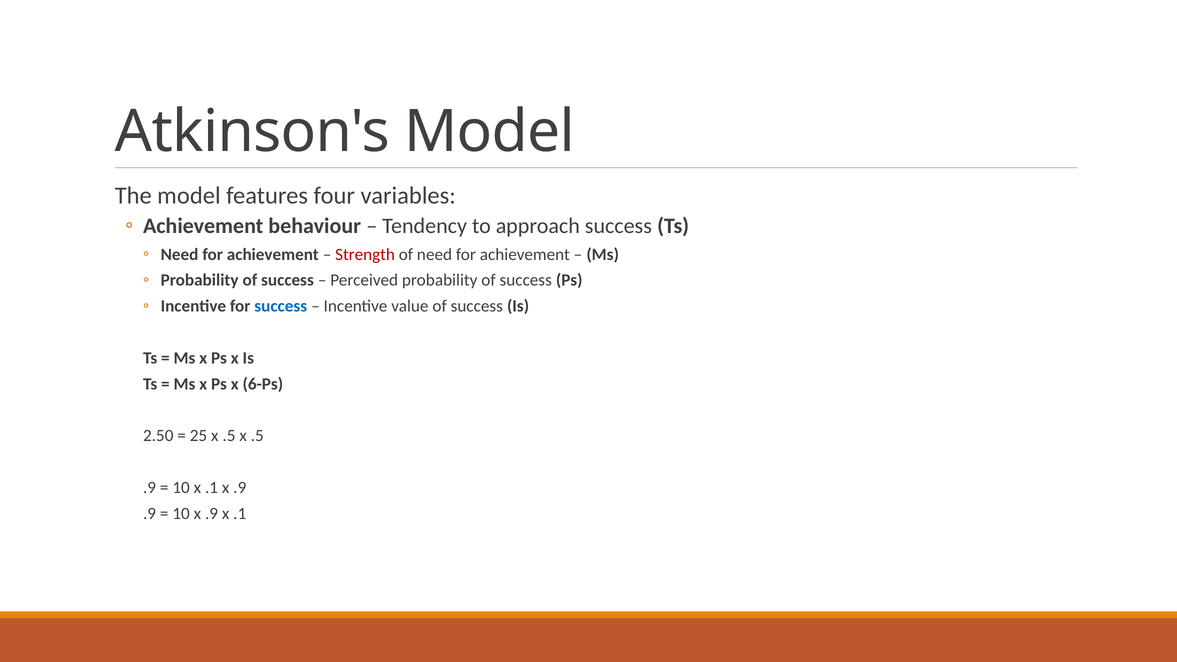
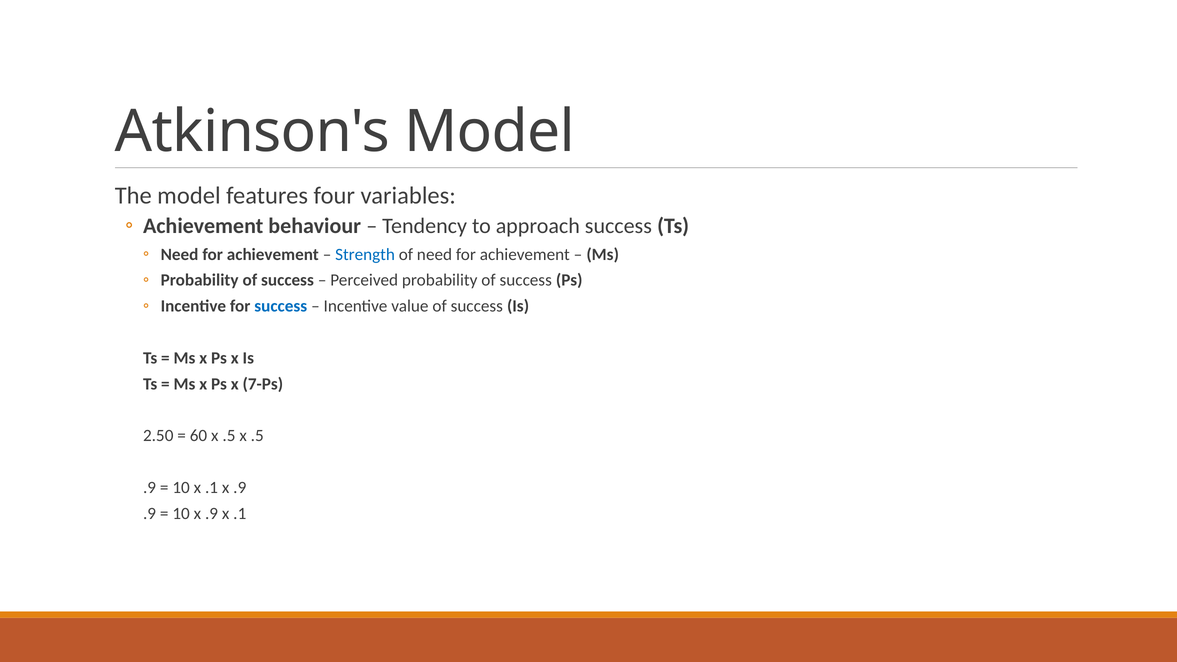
Strength colour: red -> blue (365, 254)
6-Ps: 6-Ps -> 7-Ps (263, 384)
25: 25 -> 60 (198, 436)
